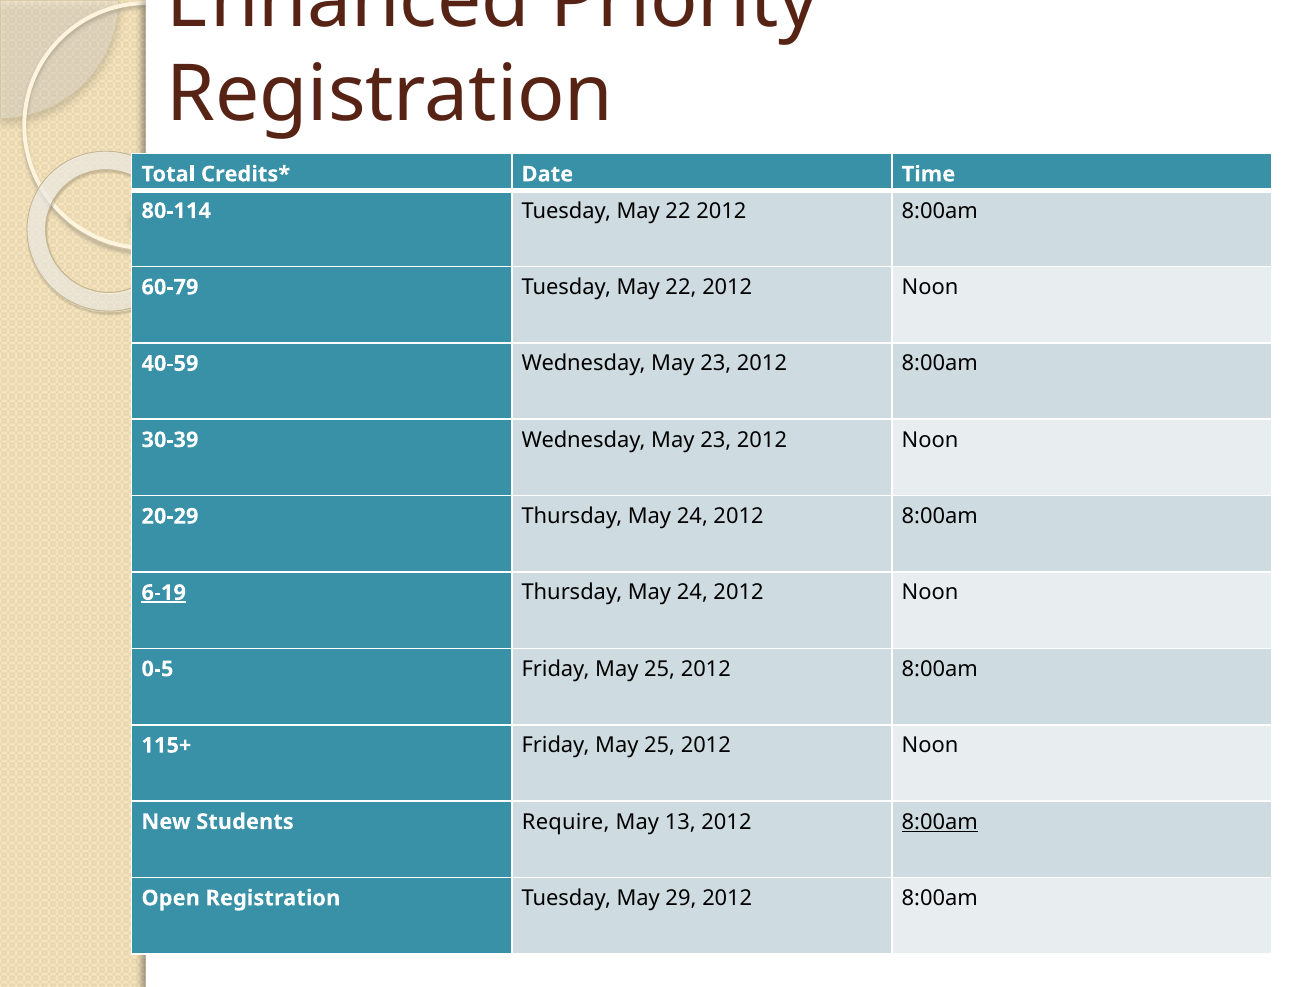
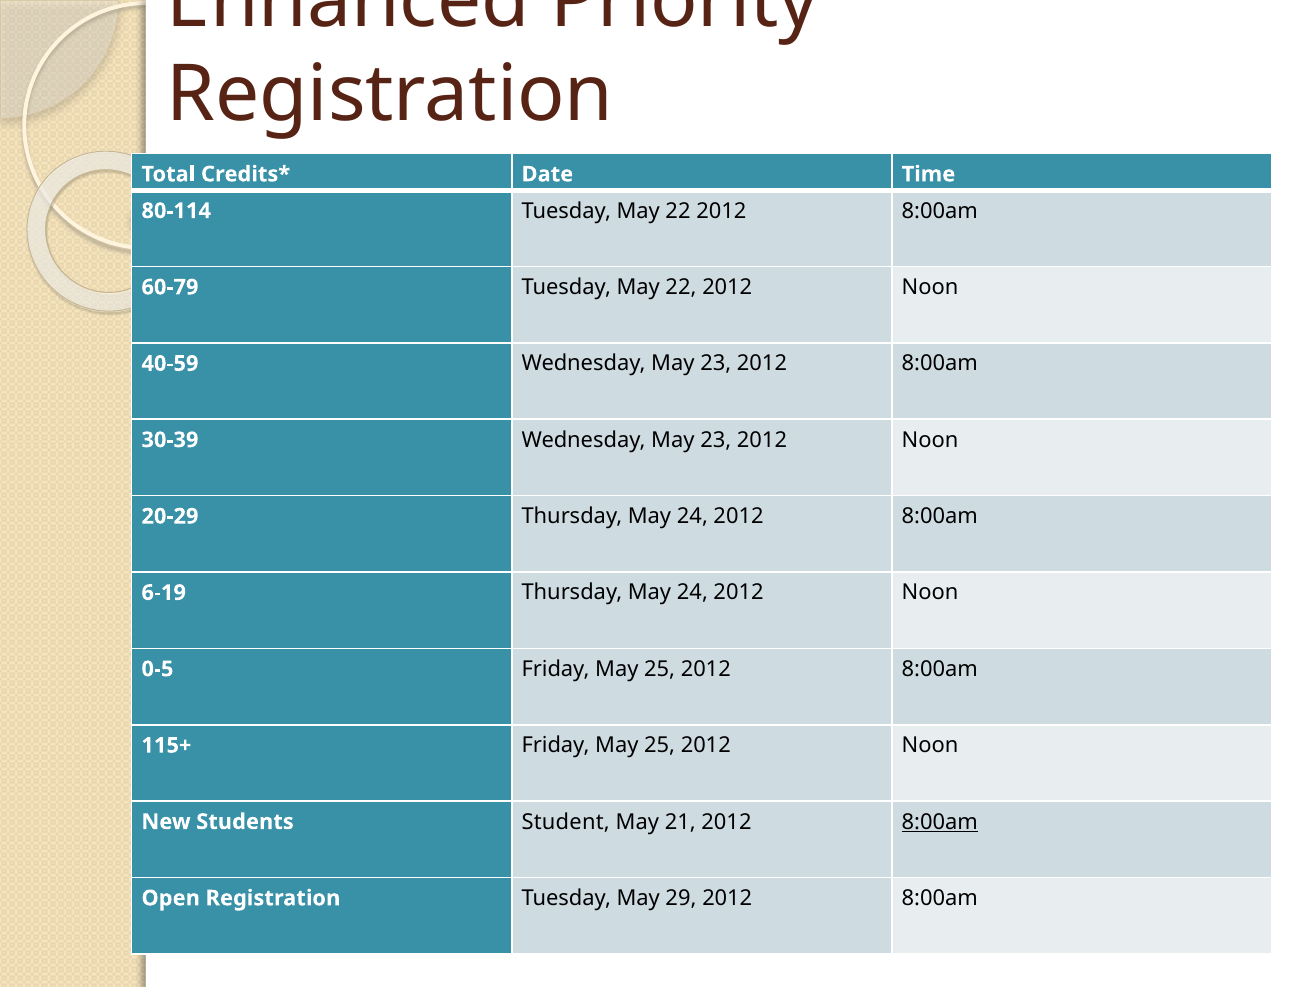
6-19 underline: present -> none (164, 593)
Require: Require -> Student (566, 822)
13: 13 -> 21 (680, 822)
